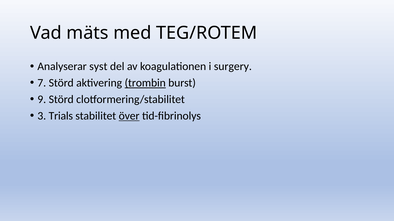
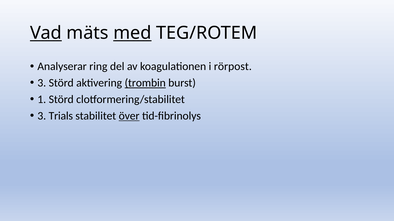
Vad underline: none -> present (46, 33)
med underline: none -> present (132, 33)
syst: syst -> ring (98, 67)
surgery: surgery -> rörpost (233, 67)
7: 7 -> 3 (42, 83)
9: 9 -> 1 (42, 100)
